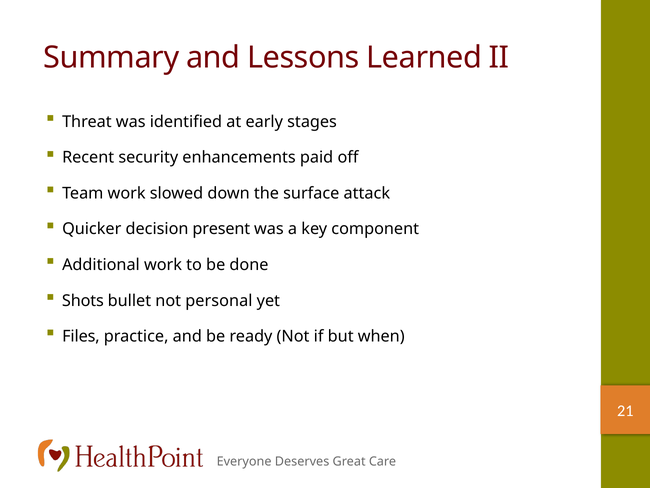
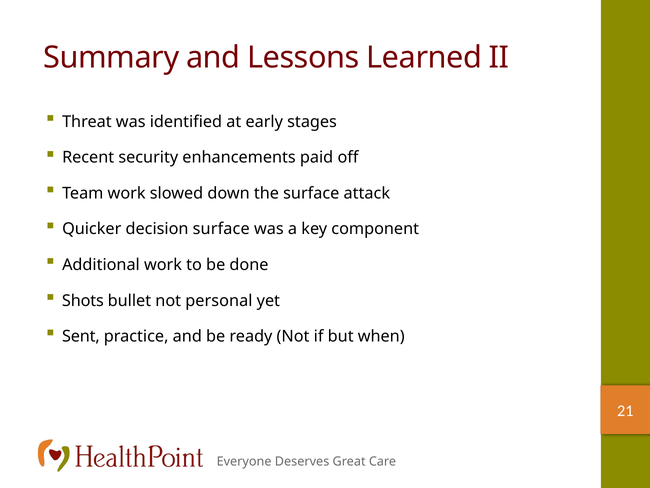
decision present: present -> surface (221, 229)
Files: Files -> Sent (81, 336)
